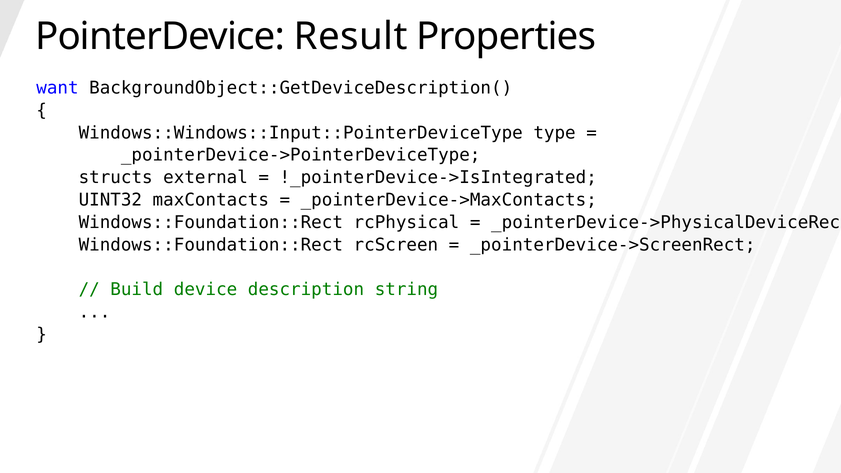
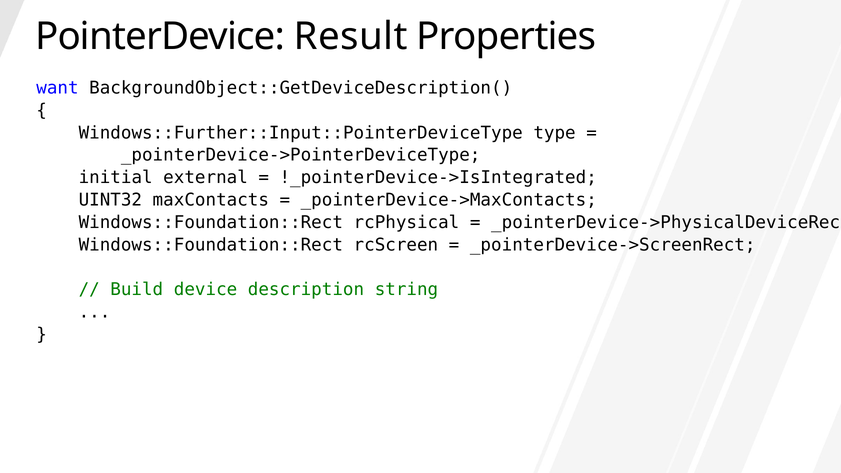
Windows::Windows::Input::PointerDeviceType: Windows::Windows::Input::PointerDeviceType -> Windows::Further::Input::PointerDeviceType (301, 133)
structs: structs -> initial (116, 178)
